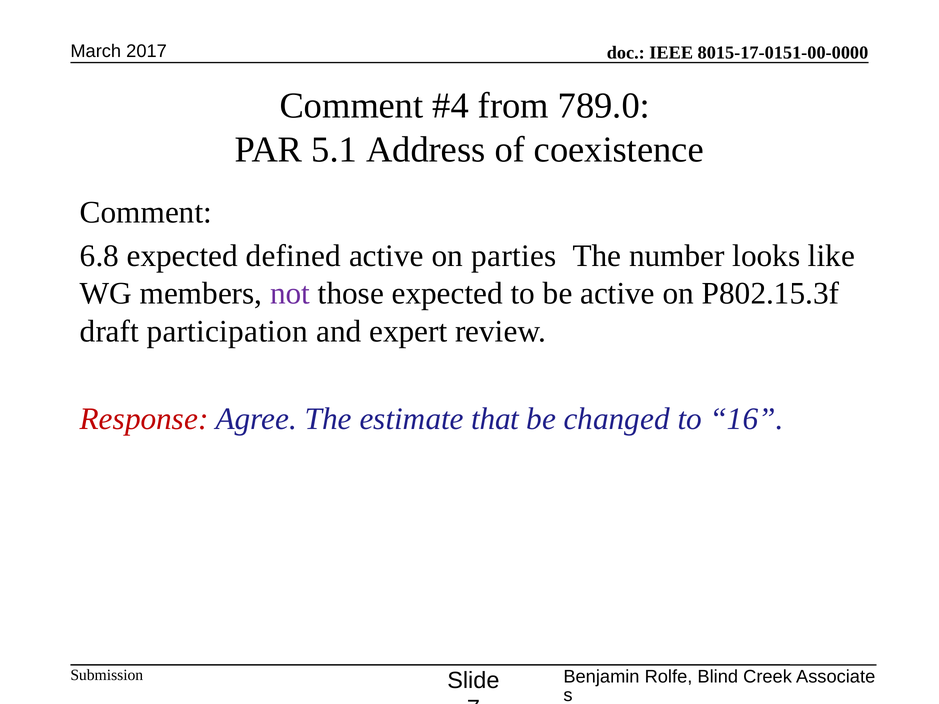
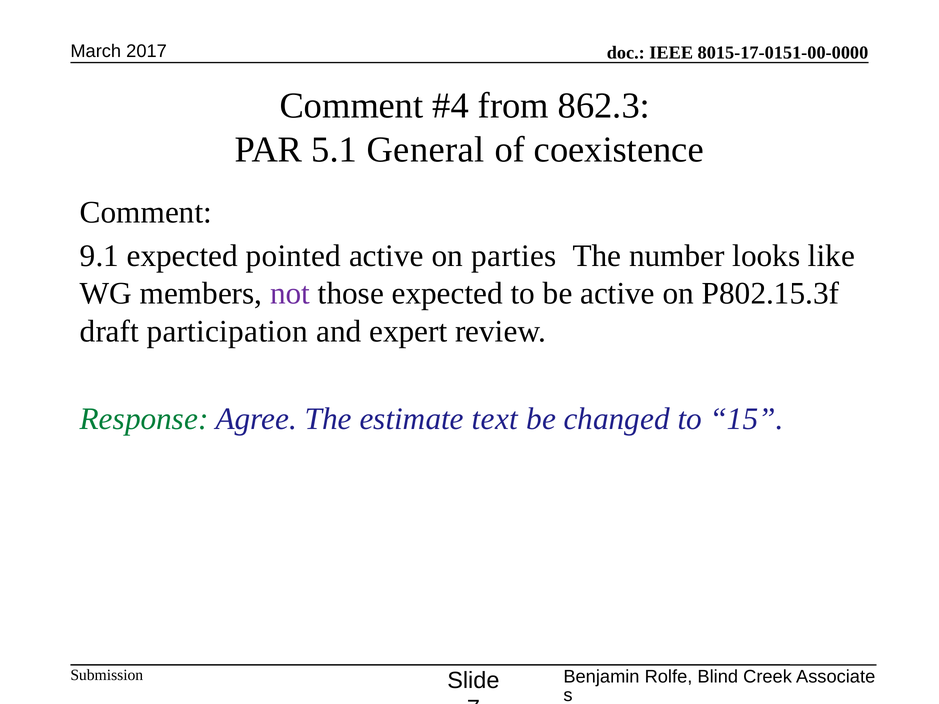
789.0: 789.0 -> 862.3 (604, 106)
Address: Address -> General (426, 150)
6.8: 6.8 -> 9.1 (99, 256)
defined: defined -> pointed (293, 256)
Response colour: red -> green (144, 419)
that: that -> text (495, 419)
16: 16 -> 15 (747, 419)
